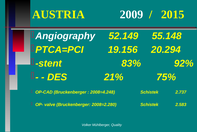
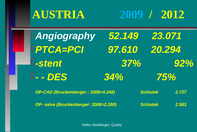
2009 colour: white -> light blue (132, 14)
2015: 2015 -> 2012 (173, 14)
55.148: 55.148 -> 23.071 (167, 36)
19.156: 19.156 -> 97.610 (123, 49)
83%: 83% -> 37% (131, 63)
21%: 21% -> 34% (114, 77)
